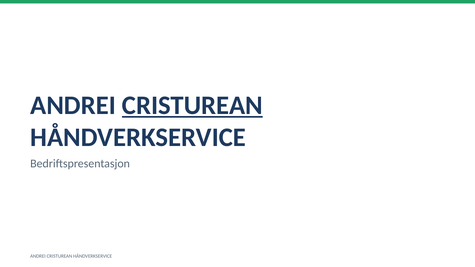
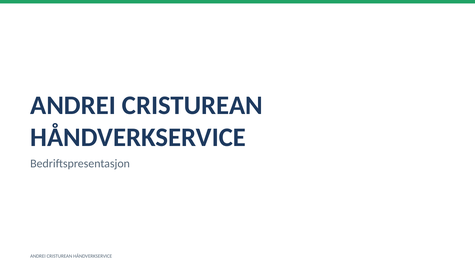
CRISTUREAN underline: present -> none (192, 105)
